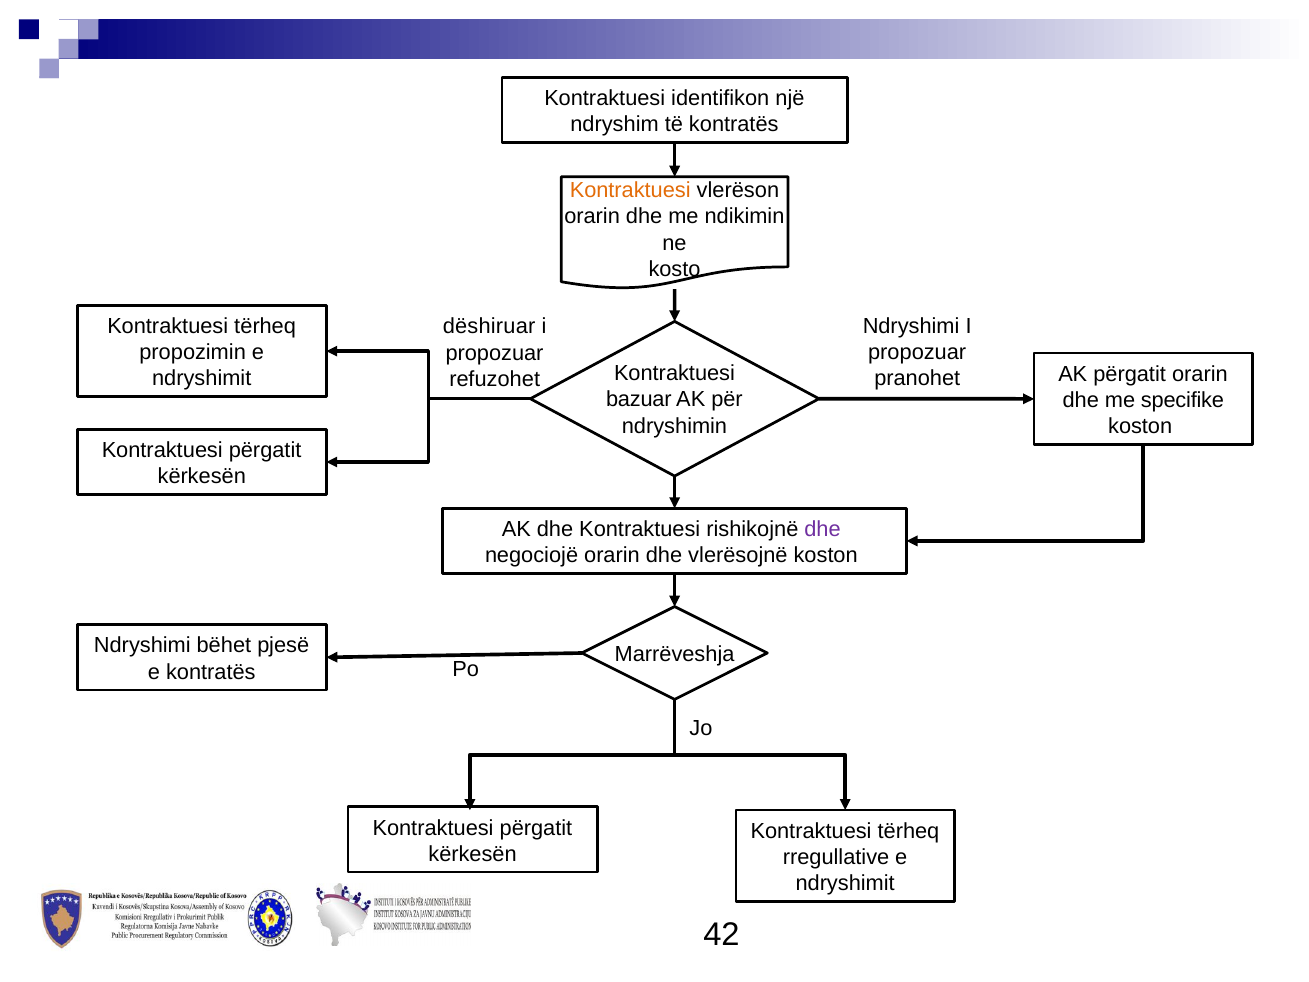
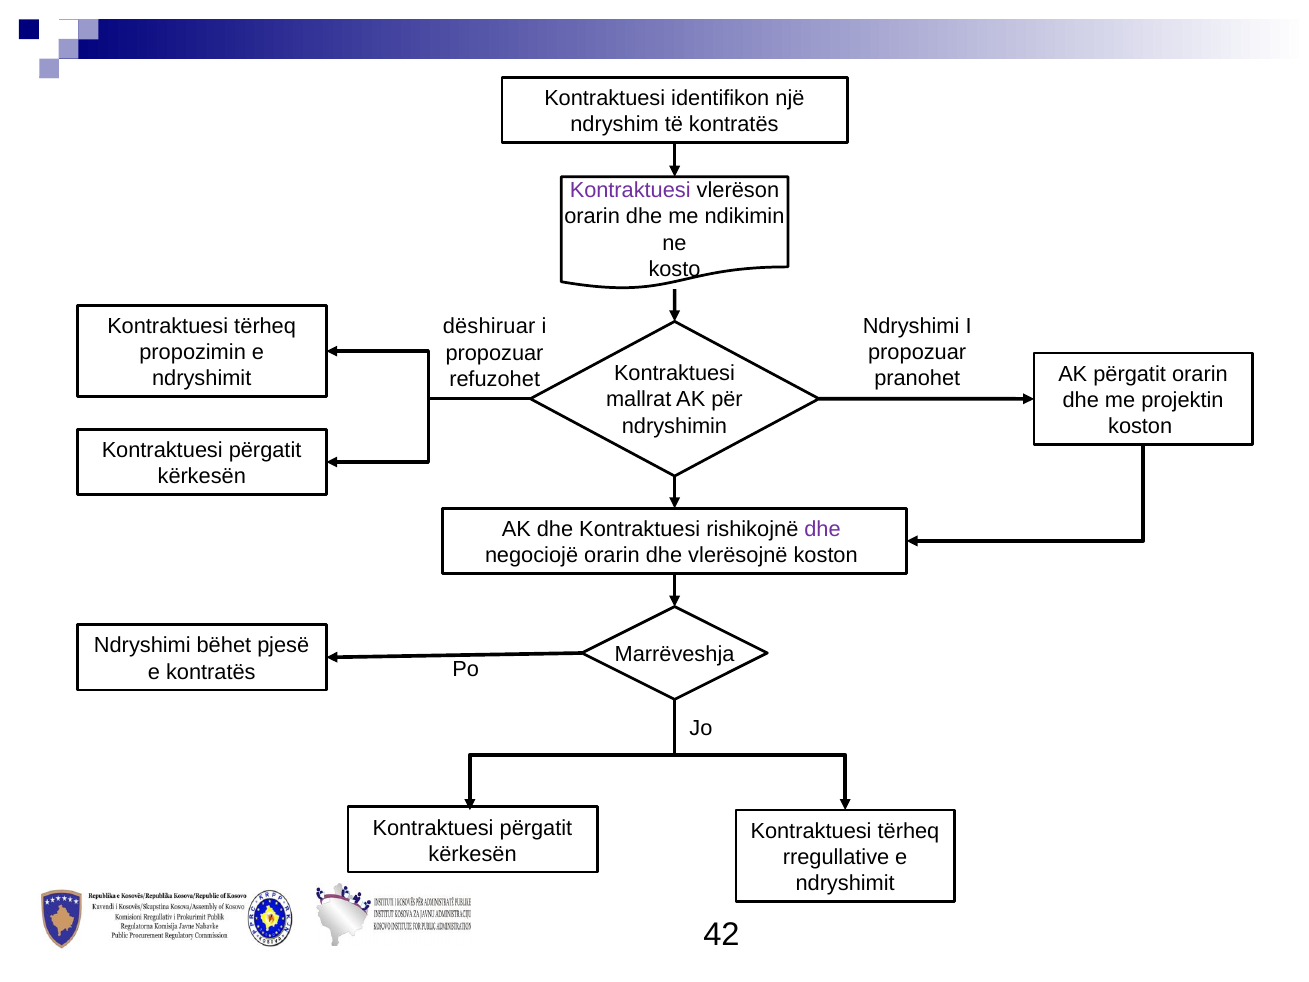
Kontraktuesi colour: orange -> purple (630, 190)
bazuar: bazuar -> mallrat (639, 400)
specifike: specifike -> projektin (1182, 400)
